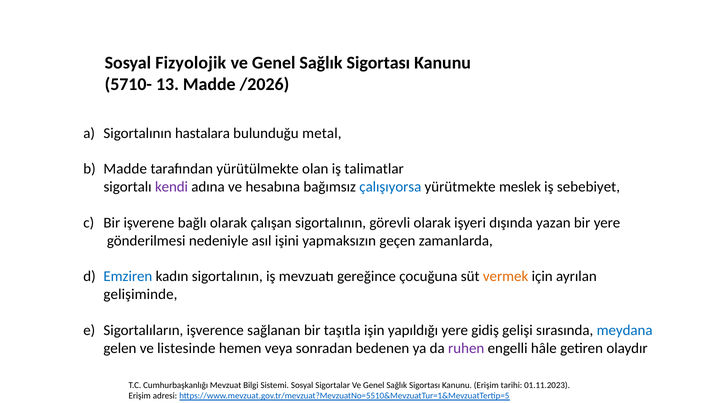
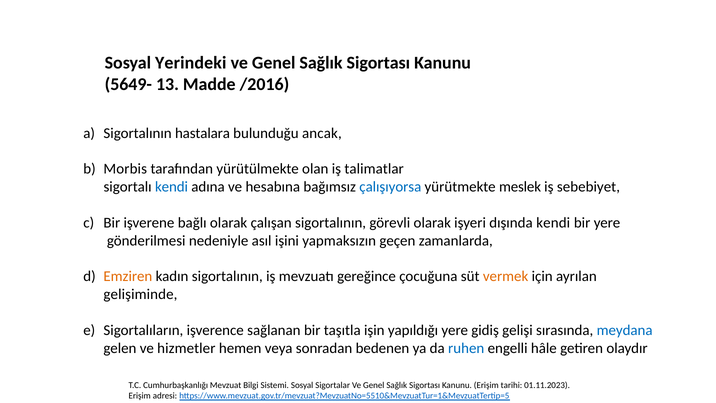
Fizyolojik: Fizyolojik -> Yerindeki (191, 63)
5710-: 5710- -> 5649- (128, 84)
/2026: /2026 -> /2016 (264, 84)
metal: metal -> ancak (322, 133)
Madde: Madde -> Morbis (125, 169)
kendi colour: purple -> blue (171, 187)
dışında yazan: yazan -> kendi (553, 223)
Emziren colour: blue -> orange (128, 276)
listesinde: listesinde -> hizmetler (186, 348)
ruhen colour: purple -> blue (466, 348)
